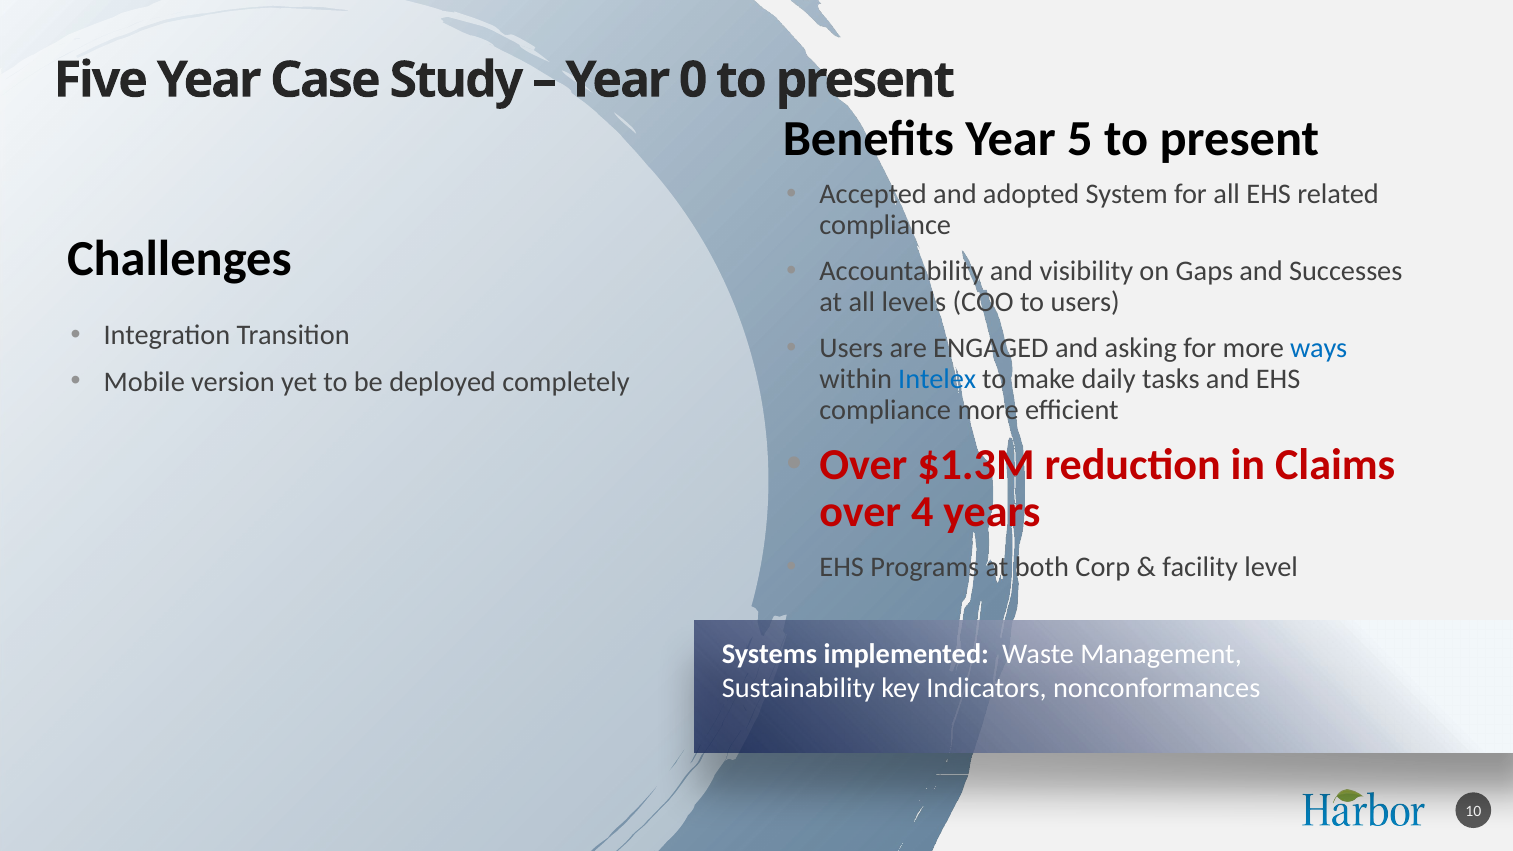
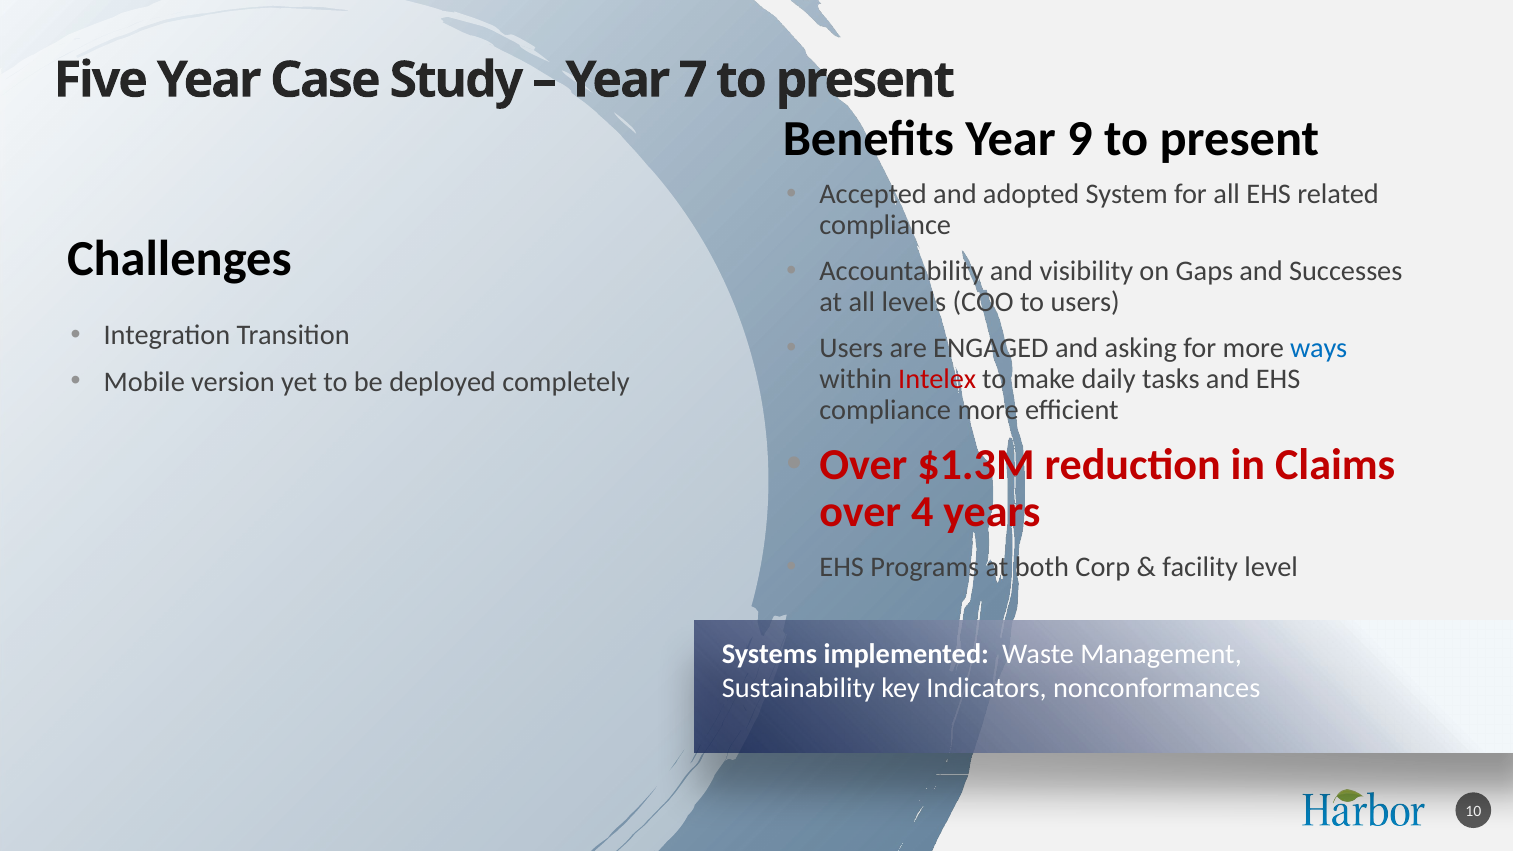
0: 0 -> 7 (693, 80)
5: 5 -> 9 (1080, 139)
Intelex colour: blue -> red (937, 379)
